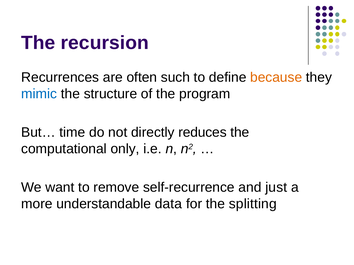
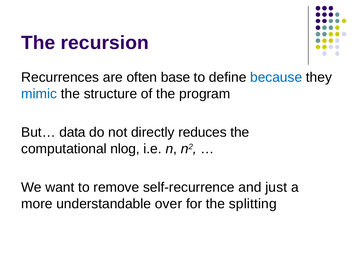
such: such -> base (175, 78)
because colour: orange -> blue (276, 78)
time: time -> data (72, 133)
only: only -> nlog (125, 149)
data: data -> over (169, 204)
